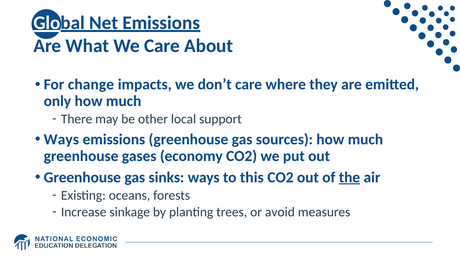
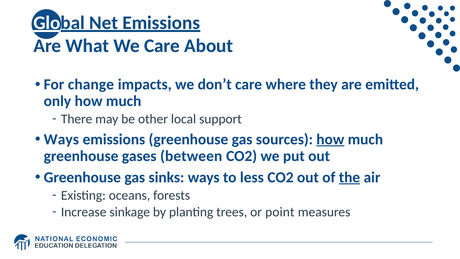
how underline: none -> present (330, 139)
economy: economy -> between (191, 156)
this: this -> less (252, 177)
avoid: avoid -> point (280, 212)
